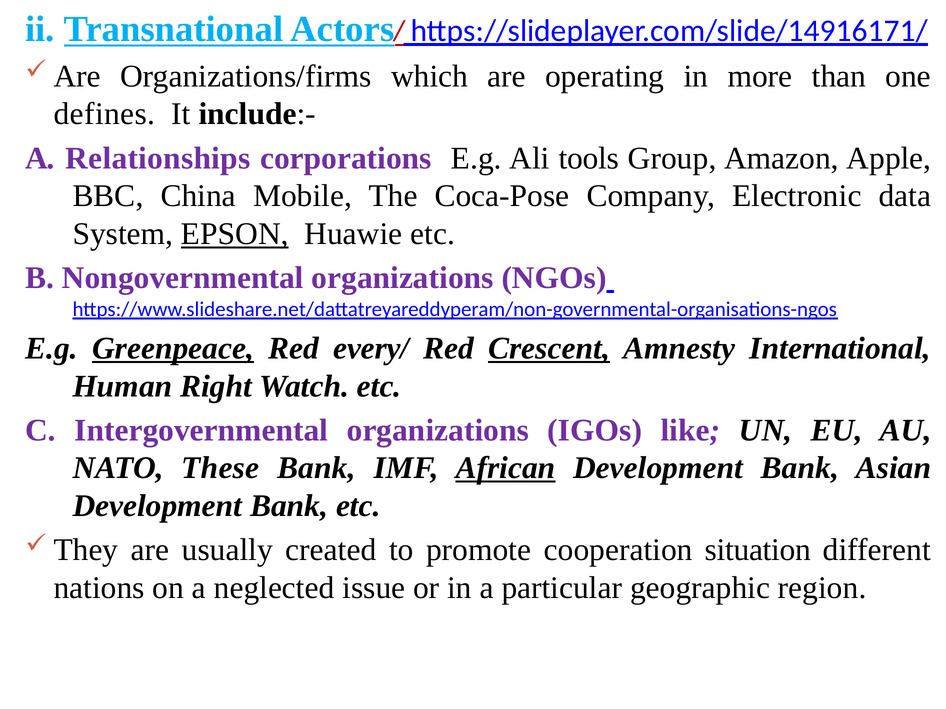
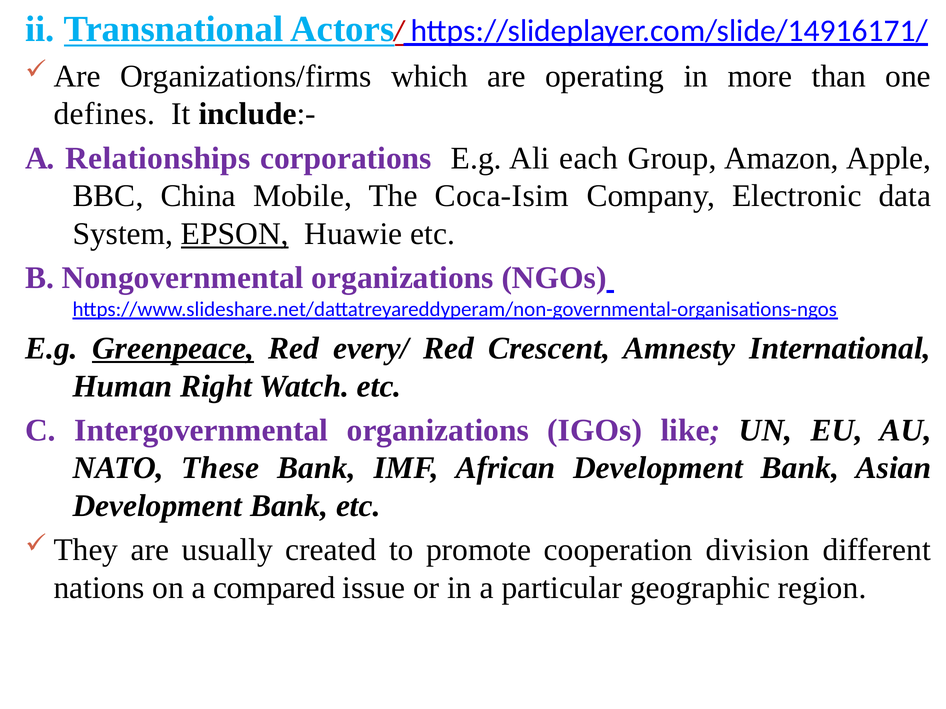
tools: tools -> each (589, 158)
Coca-Pose: Coca-Pose -> Coca-Isim (502, 196)
Crescent underline: present -> none (549, 349)
African underline: present -> none (505, 468)
situation: situation -> division (758, 550)
neglected: neglected -> compared (274, 588)
